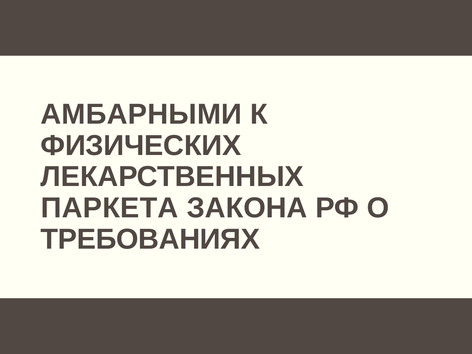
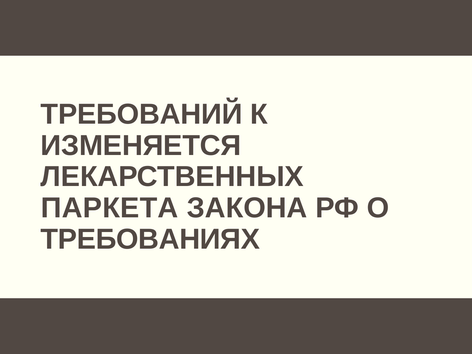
АМБАРНЫМИ: АМБАРНЫМИ -> ТРЕБОВАНИЙ (141, 114)
ФИЗИЧЕСКИХ: ФИЗИЧЕСКИХ -> ИЗМЕНЯЕТСЯ (141, 146)
